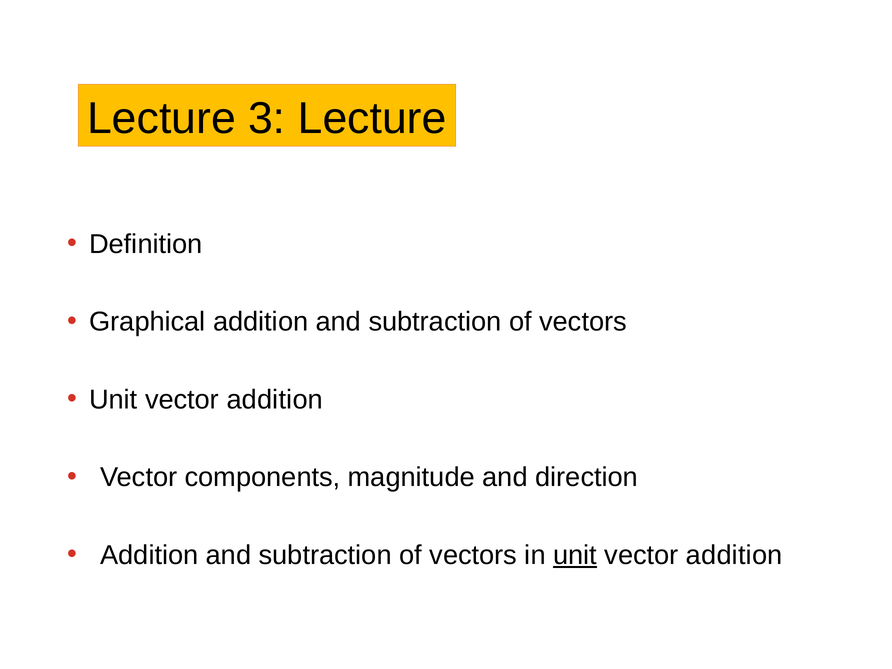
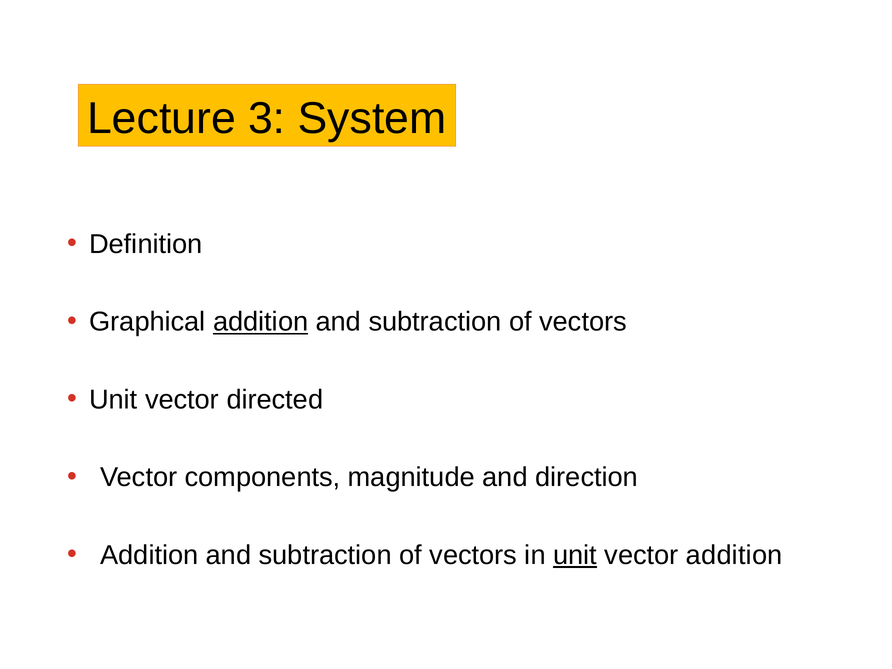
3 Lecture: Lecture -> System (372, 118)
addition underline: none -> present (261, 322)
addition: addition -> directed (275, 400)
